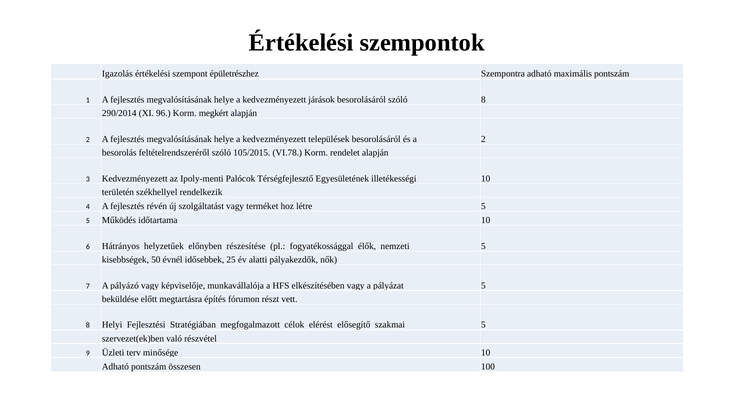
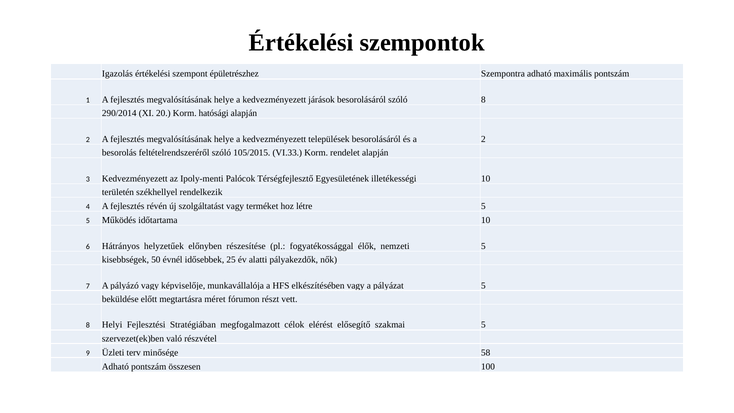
96: 96 -> 20 (163, 113)
megkért: megkért -> hatósági (214, 113)
VI.78: VI.78 -> VI.33 (287, 153)
építés: építés -> méret (215, 299)
minősége 10: 10 -> 58 (486, 352)
